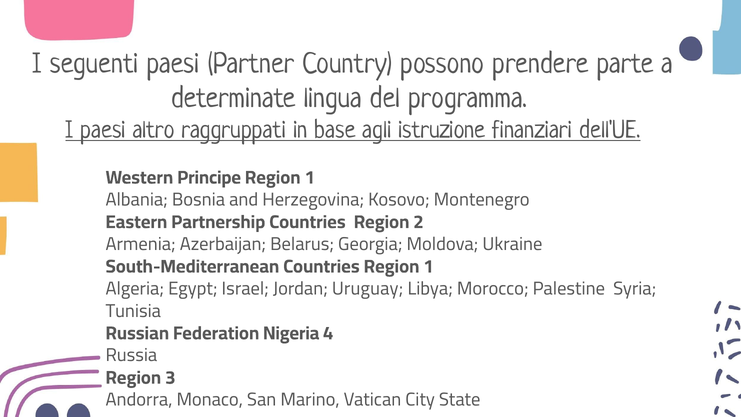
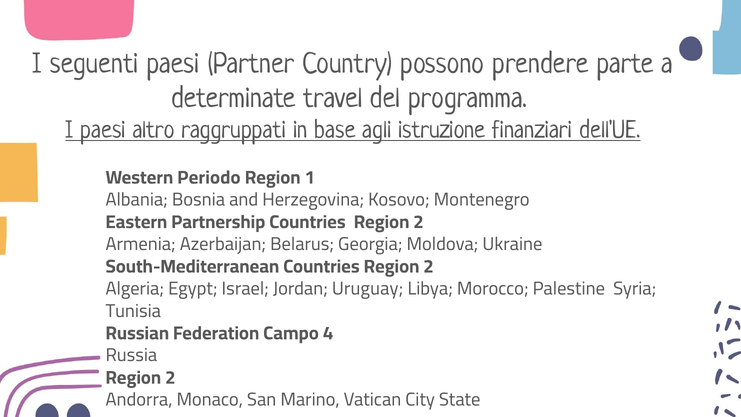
lingua: lingua -> travel (333, 98)
Principe: Principe -> Periodo (209, 177)
South-Mediterranean Countries Region 1: 1 -> 2 (428, 266)
Nigeria: Nigeria -> Campo (291, 333)
3: 3 -> 2 (170, 377)
